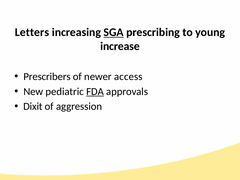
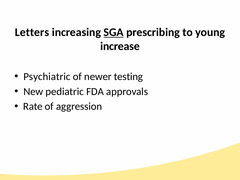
Prescribers: Prescribers -> Psychiatric (47, 77)
access: access -> testing (128, 77)
FDA underline: present -> none (95, 92)
Dixit: Dixit -> Rate (33, 106)
